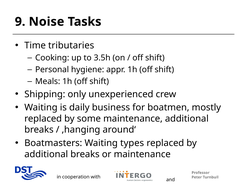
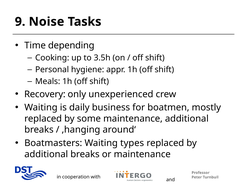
tributaries: tributaries -> depending (71, 46)
Shipping: Shipping -> Recovery (45, 94)
